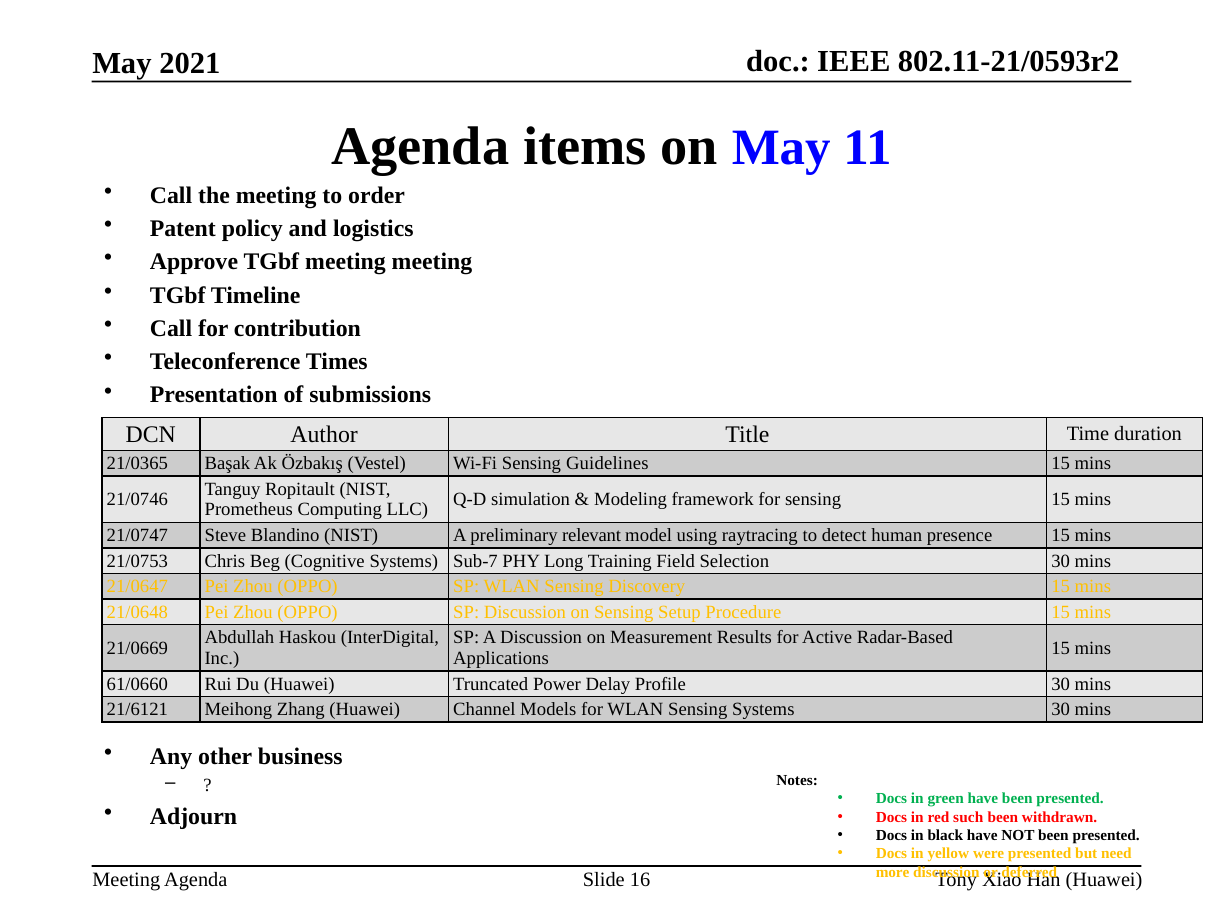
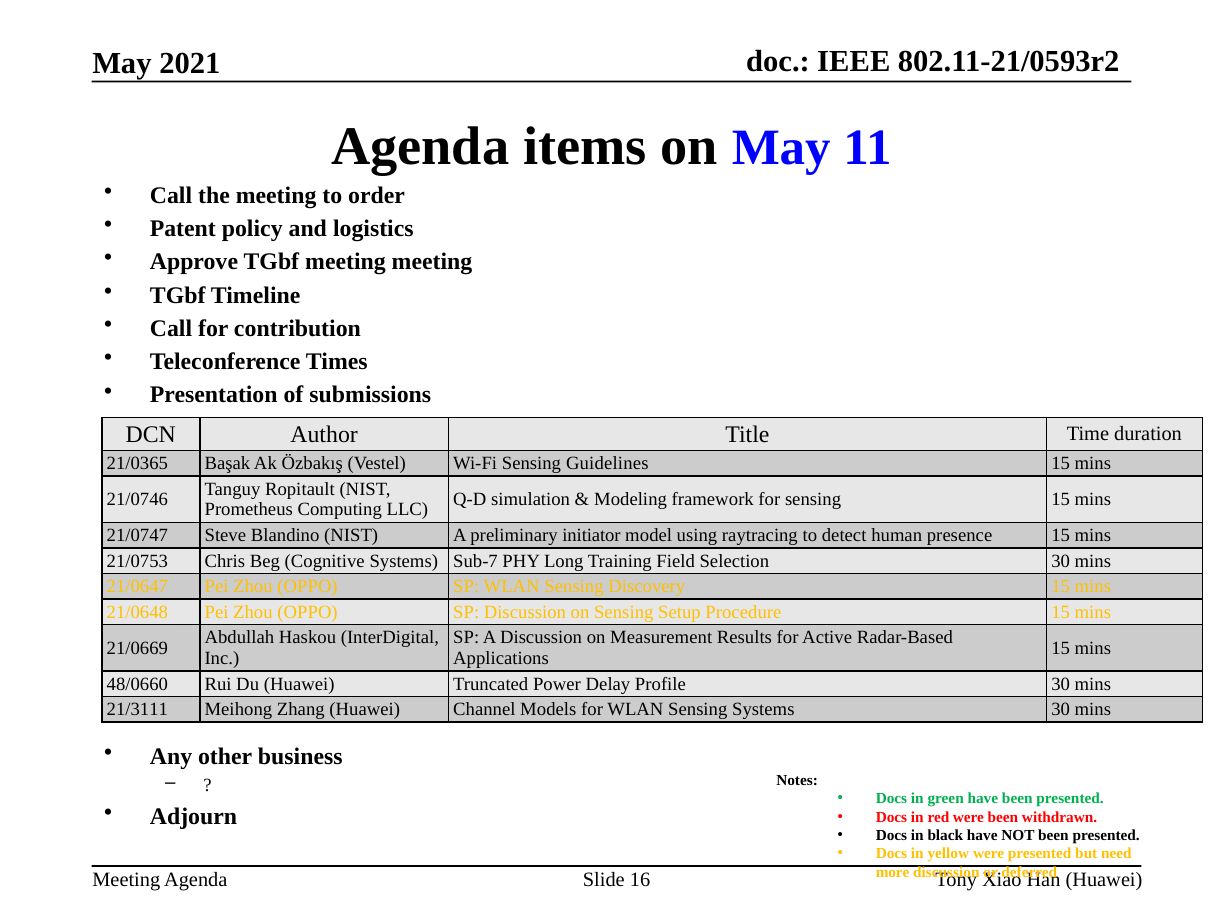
relevant: relevant -> initiator (592, 536)
61/0660: 61/0660 -> 48/0660 (137, 684)
21/6121: 21/6121 -> 21/3111 (137, 710)
red such: such -> were (968, 817)
